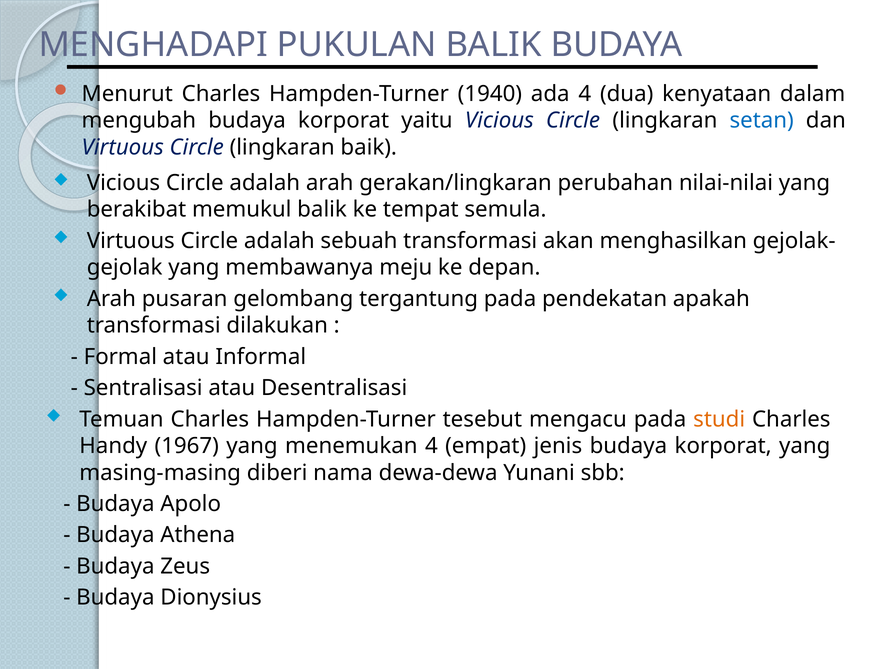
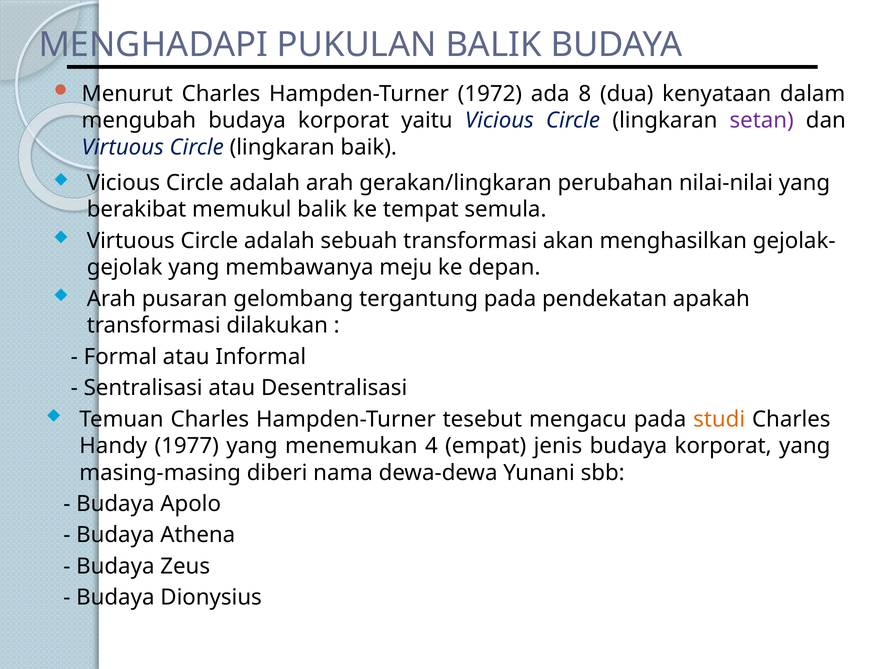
1940: 1940 -> 1972 (490, 94)
ada 4: 4 -> 8 (585, 94)
setan colour: blue -> purple (762, 120)
1967: 1967 -> 1977 (187, 446)
